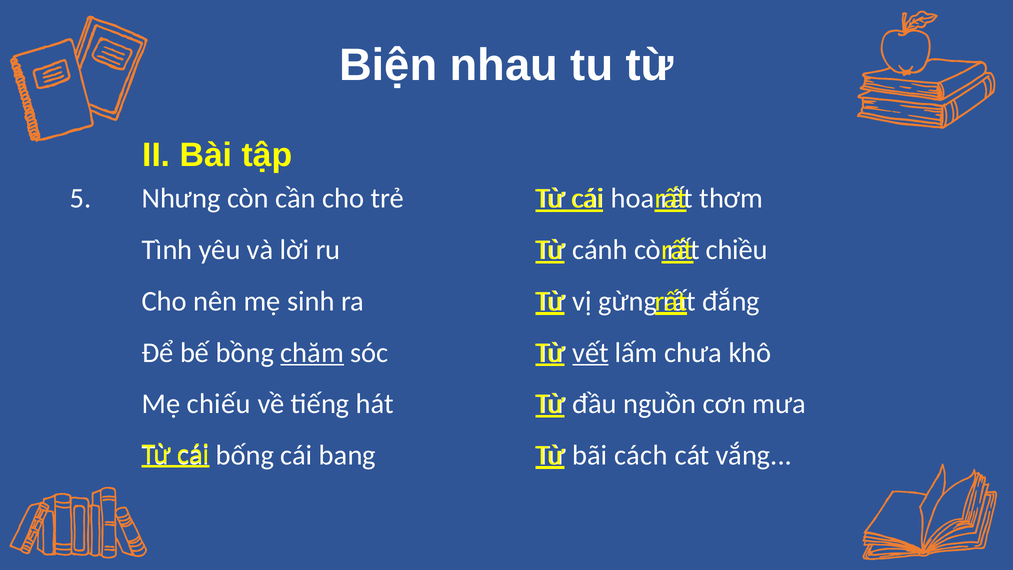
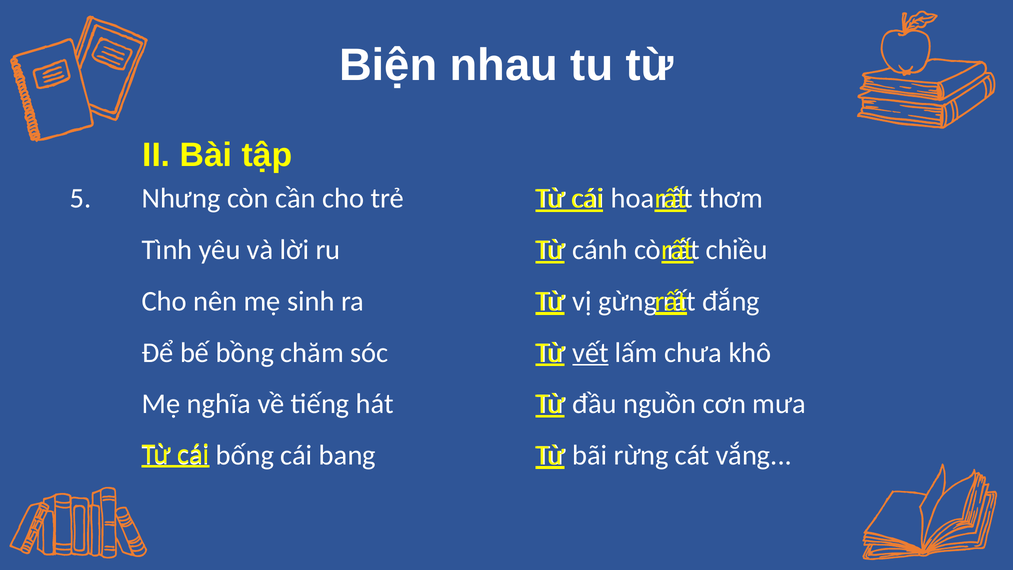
chăm underline: present -> none (312, 352)
chiếu: chiếu -> nghĩa (219, 404)
cách: cách -> rừng (641, 455)
